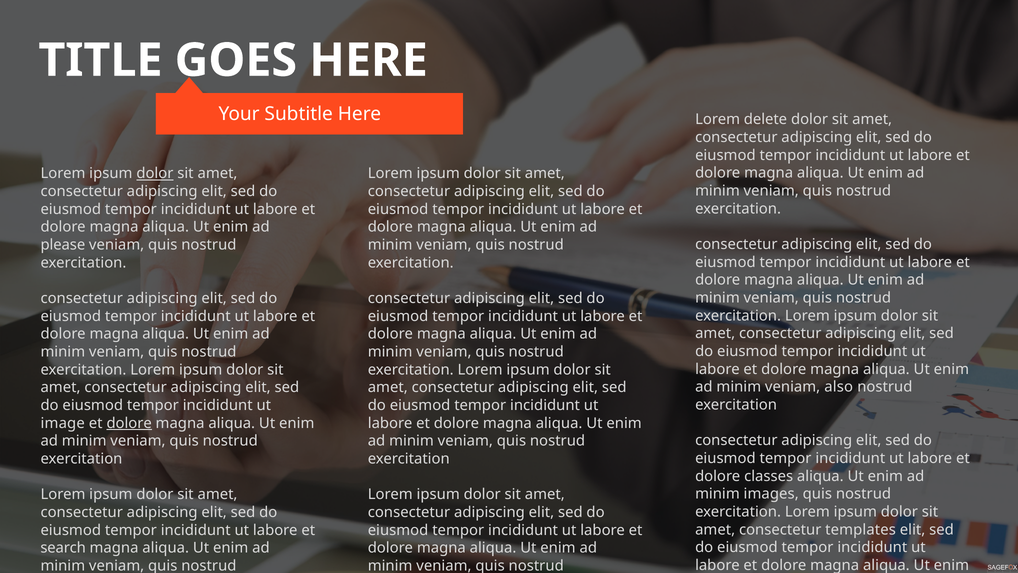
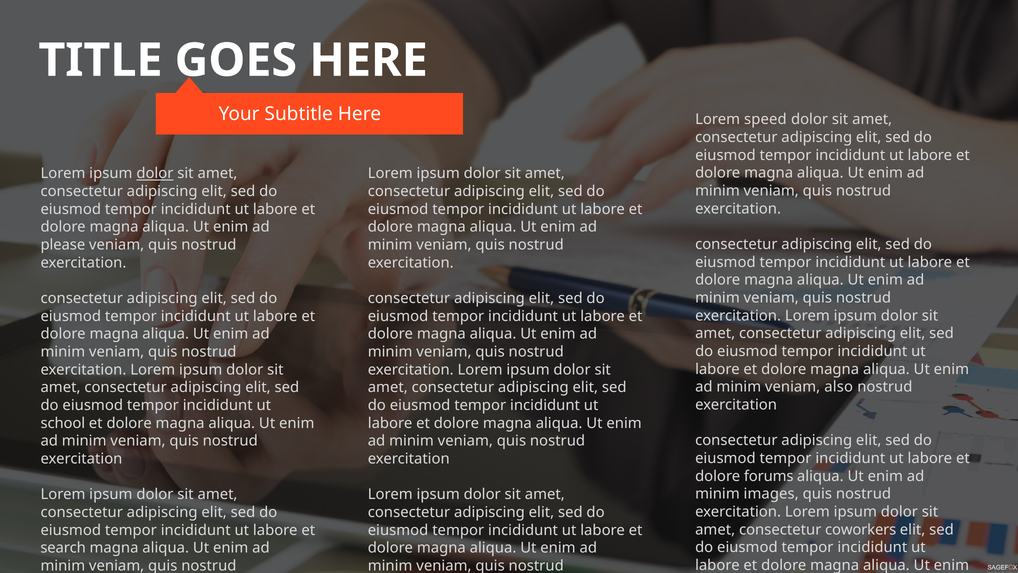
delete: delete -> speed (765, 119)
image: image -> school (63, 423)
dolore underline: present -> none (129, 423)
classes: classes -> forums (769, 476)
templates: templates -> coworkers (861, 529)
